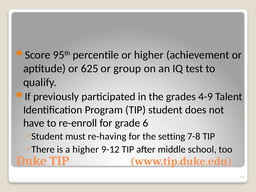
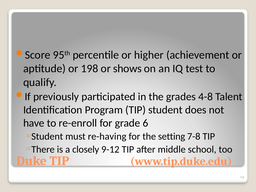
625: 625 -> 198 (90, 69)
group: group -> shows (127, 69)
4-9: 4-9 -> 4-8 (206, 97)
a higher: higher -> closely (86, 149)
